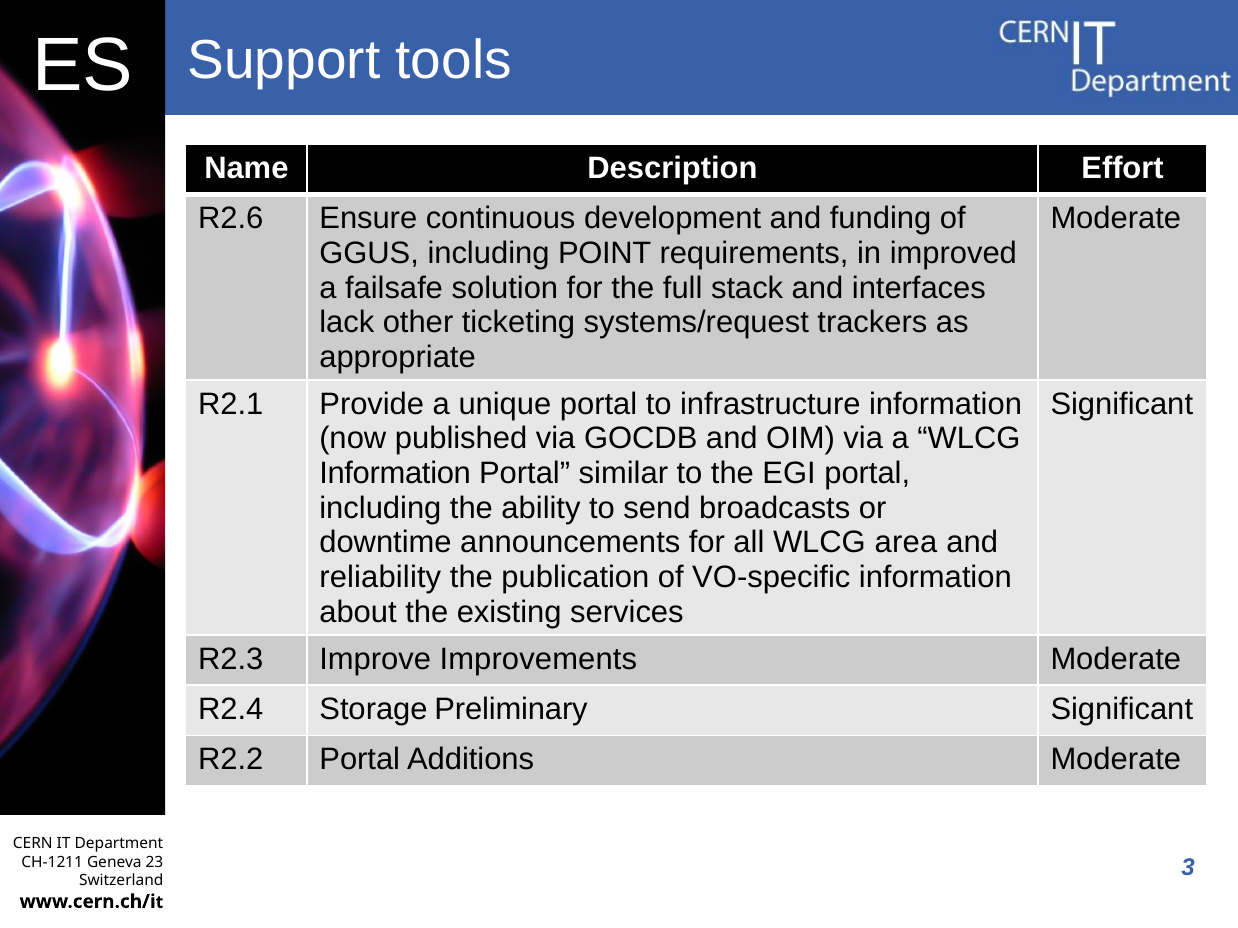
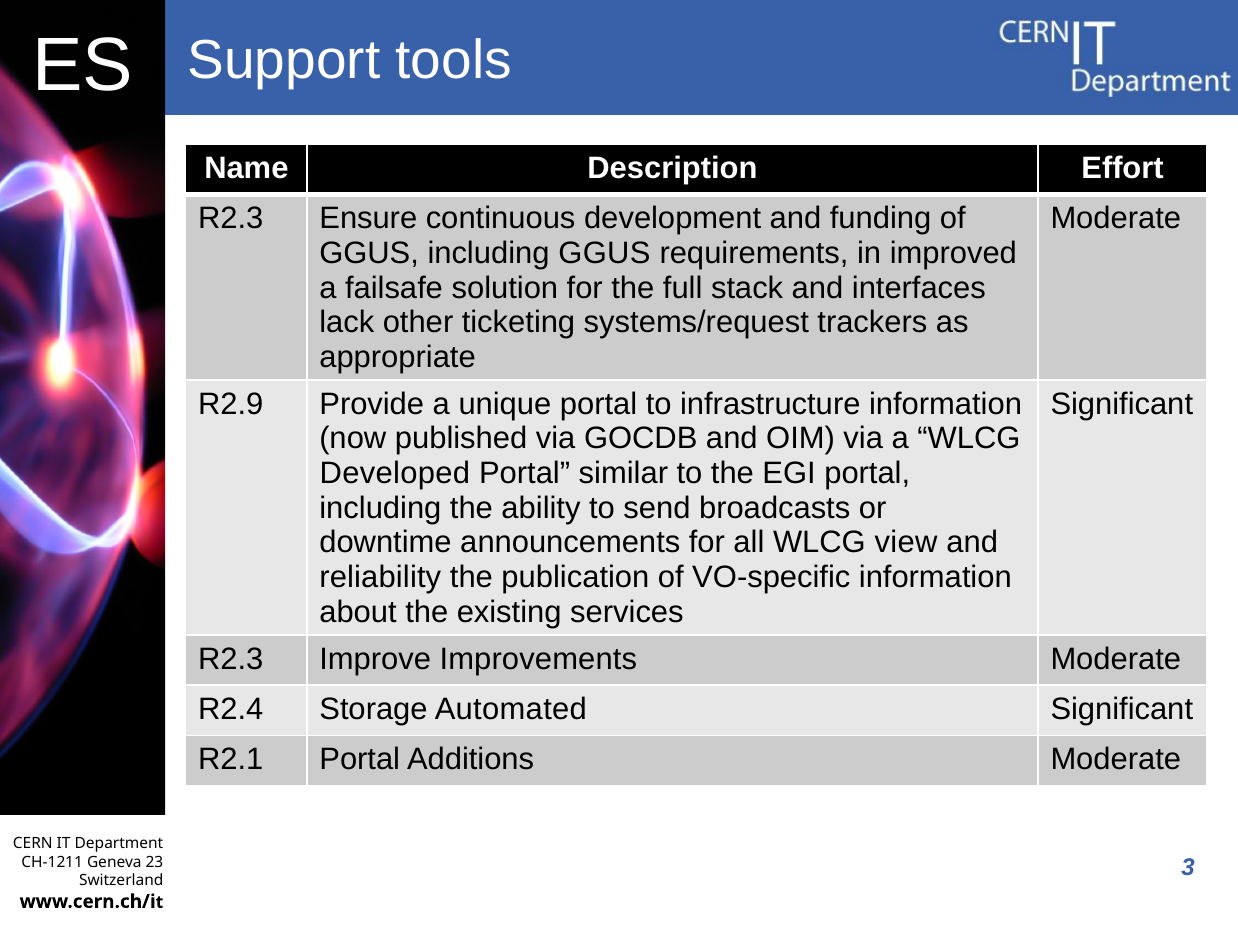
R2.6: R2.6 -> R2.3 (231, 219)
including POINT: POINT -> GGUS (604, 253)
R2.1: R2.1 -> R2.9 (231, 404)
Information: Information -> Developed (395, 474)
area: area -> view (906, 543)
Preliminary: Preliminary -> Automated (511, 710)
R2.2: R2.2 -> R2.1 (231, 760)
